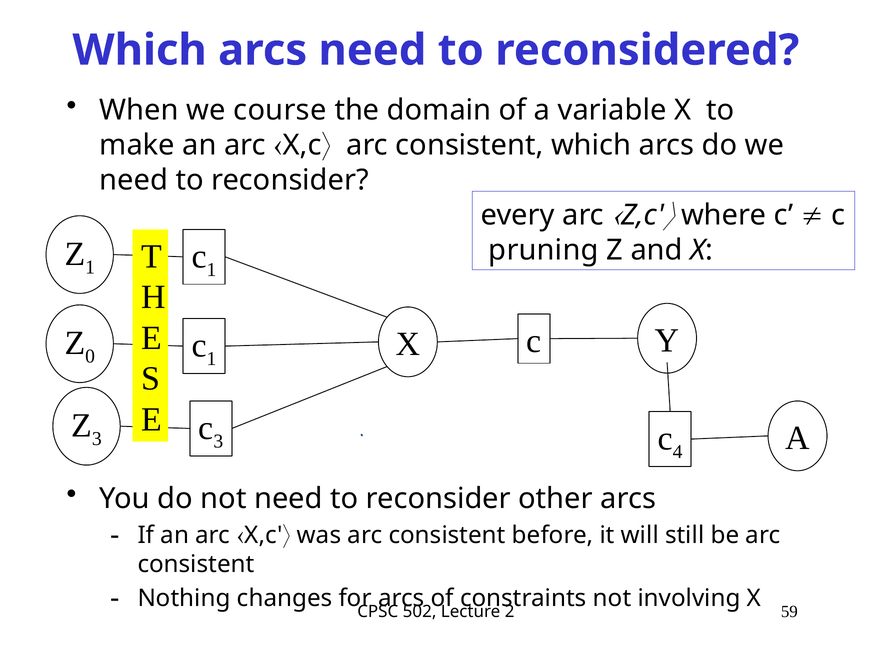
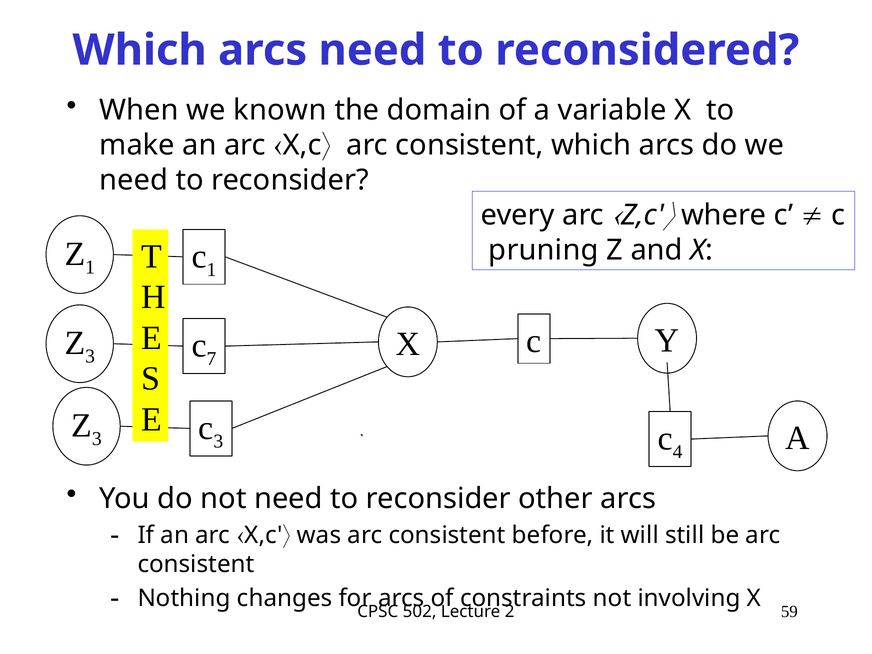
course: course -> known (280, 110)
0: 0 -> 3 (90, 356)
1: 1 -> 7 (211, 359)
